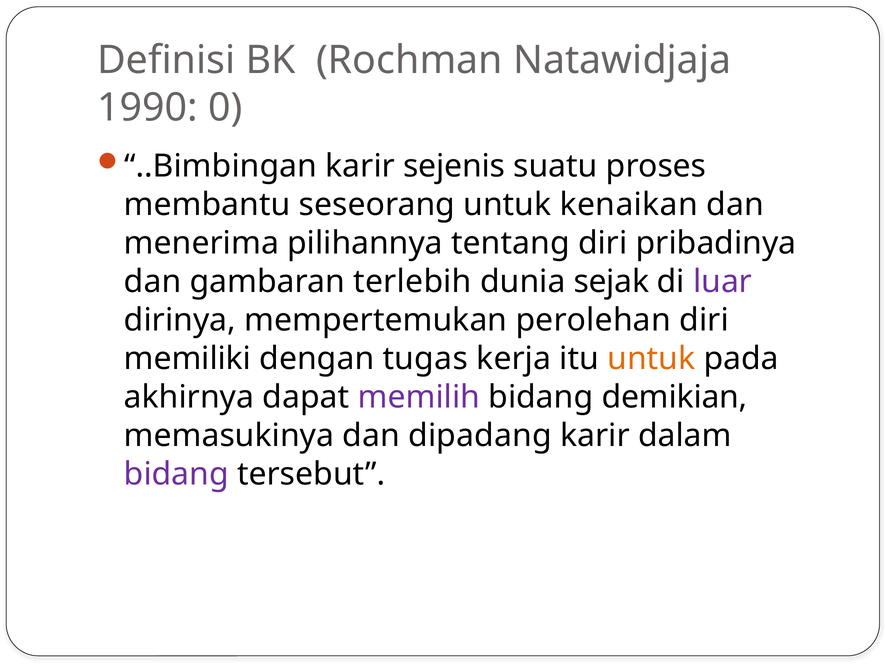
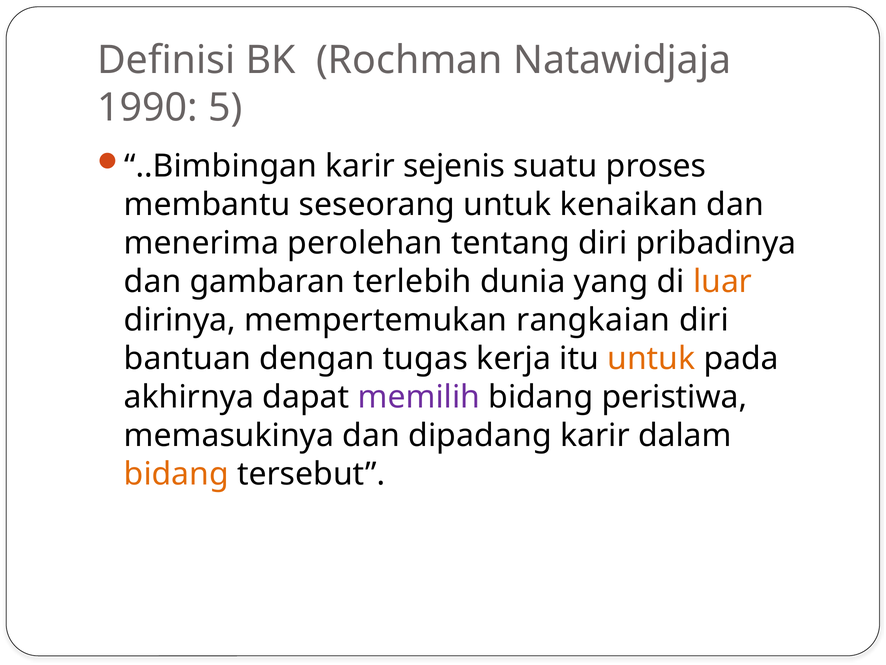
0: 0 -> 5 (225, 108)
pilihannya: pilihannya -> perolehan (365, 243)
sejak: sejak -> yang (611, 282)
luar colour: purple -> orange (723, 282)
perolehan: perolehan -> rangkaian (593, 320)
memiliki: memiliki -> bantuan (187, 359)
demikian: demikian -> peristiwa (674, 397)
bidang colour: purple -> orange (176, 474)
